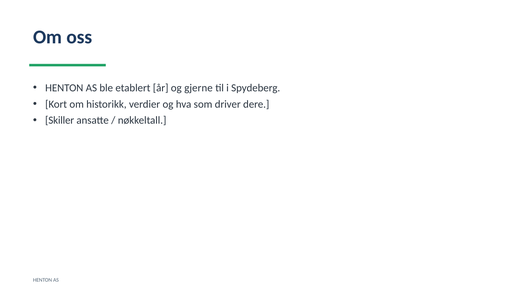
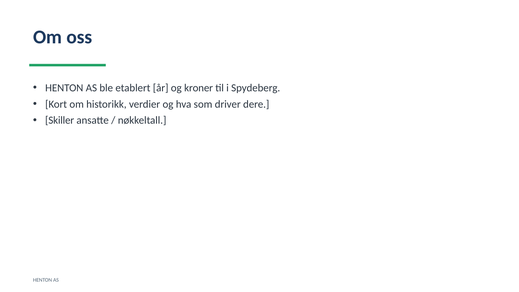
gjerne: gjerne -> kroner (199, 88)
